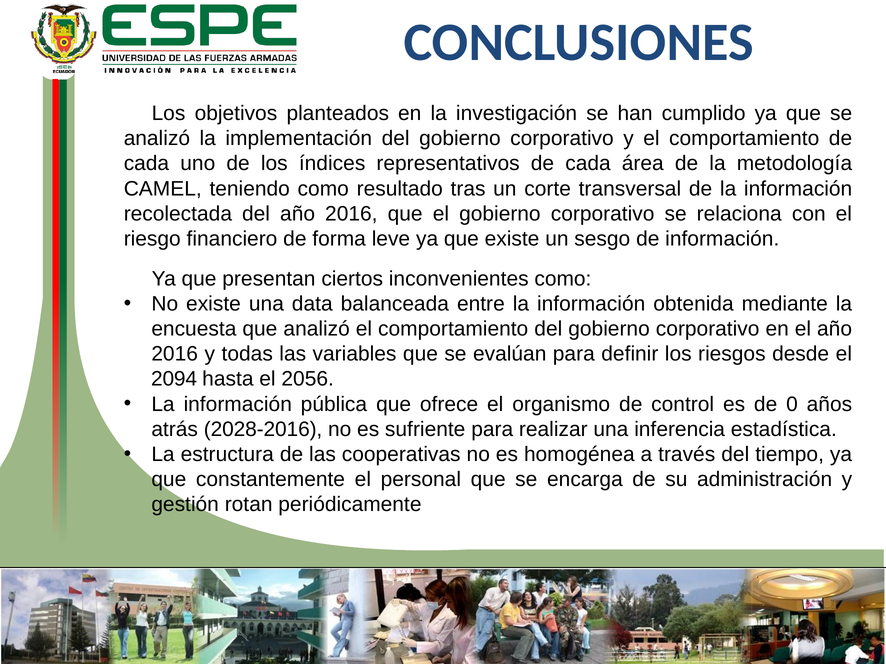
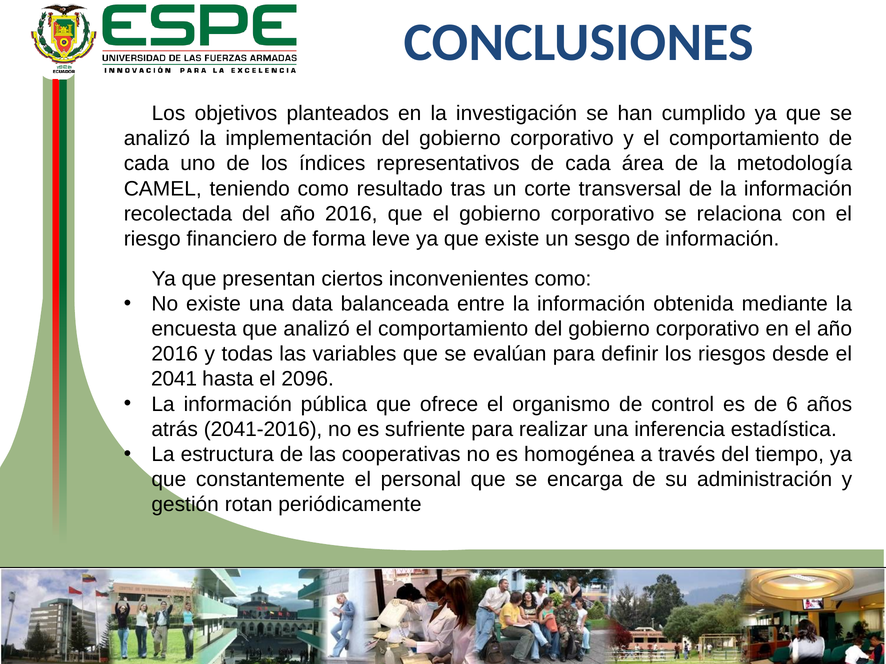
2094: 2094 -> 2041 (174, 379)
2056: 2056 -> 2096 (308, 379)
0: 0 -> 6 (792, 404)
2028-2016: 2028-2016 -> 2041-2016 (263, 430)
